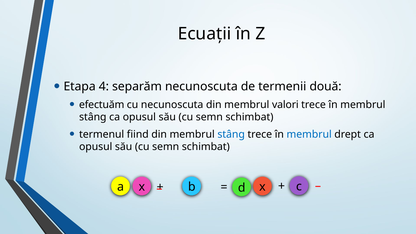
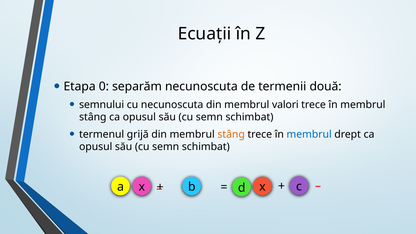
4: 4 -> 0 (104, 87)
efectuăm: efectuăm -> semnului (102, 105)
fiind: fiind -> grijă (138, 134)
stâng colour: blue -> orange (231, 134)
